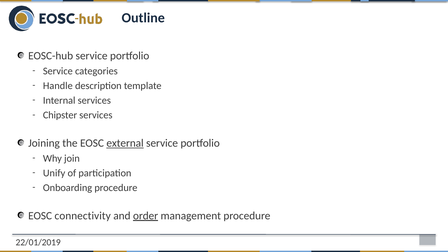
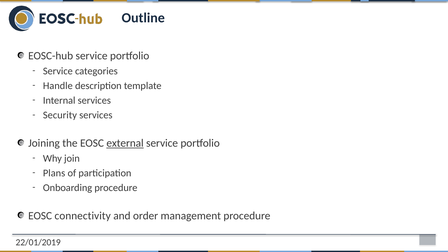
Chipster: Chipster -> Security (60, 115)
Unify: Unify -> Plans (54, 173)
order underline: present -> none (146, 216)
